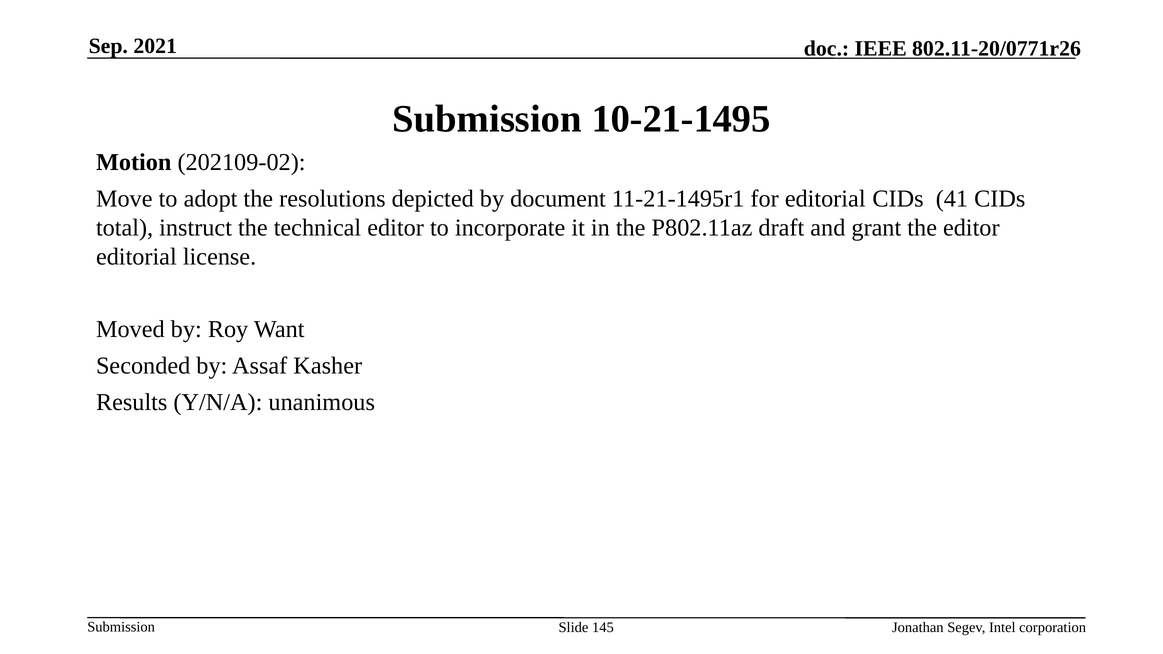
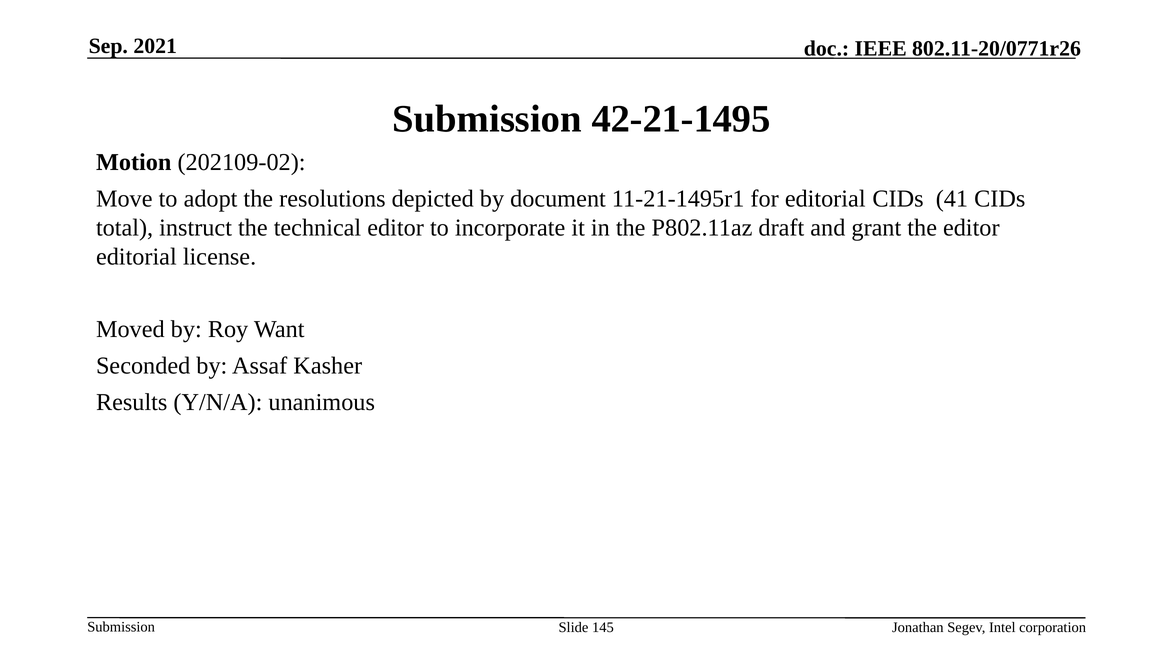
10-21-1495: 10-21-1495 -> 42-21-1495 (681, 119)
